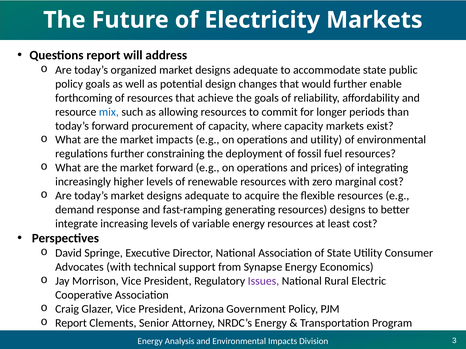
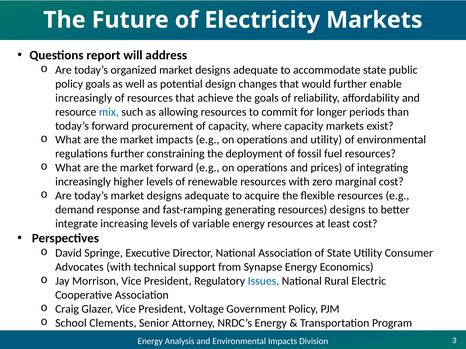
forthcoming: forthcoming -> increasingly (84, 98)
Issues colour: purple -> blue (263, 281)
Arizona: Arizona -> Voltage (206, 309)
Report: Report -> School (71, 323)
